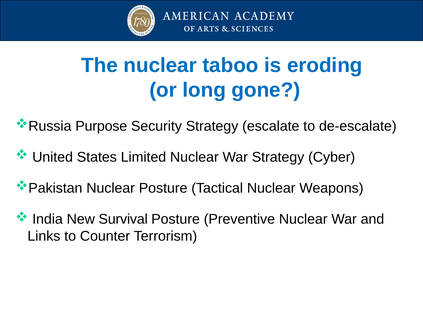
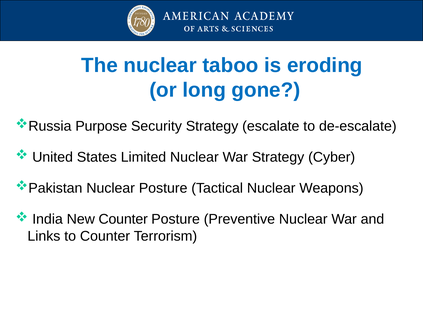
New Survival: Survival -> Counter (123, 219)
